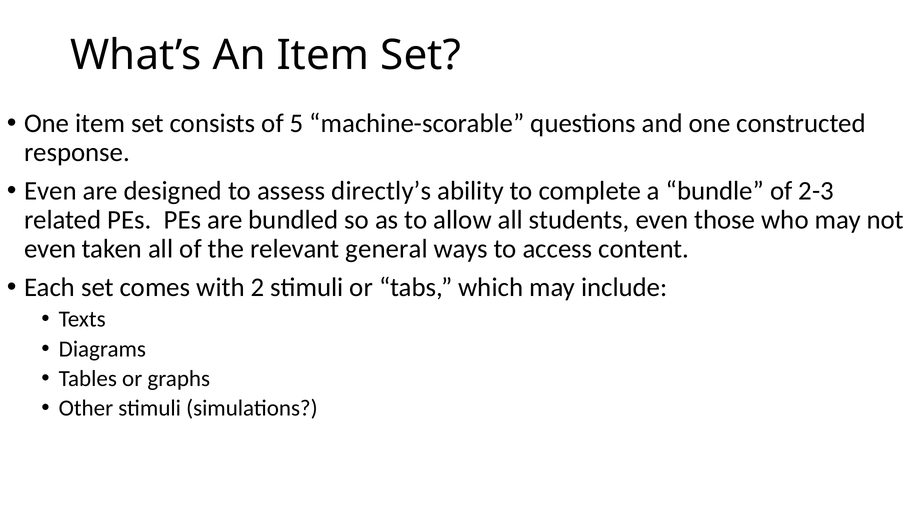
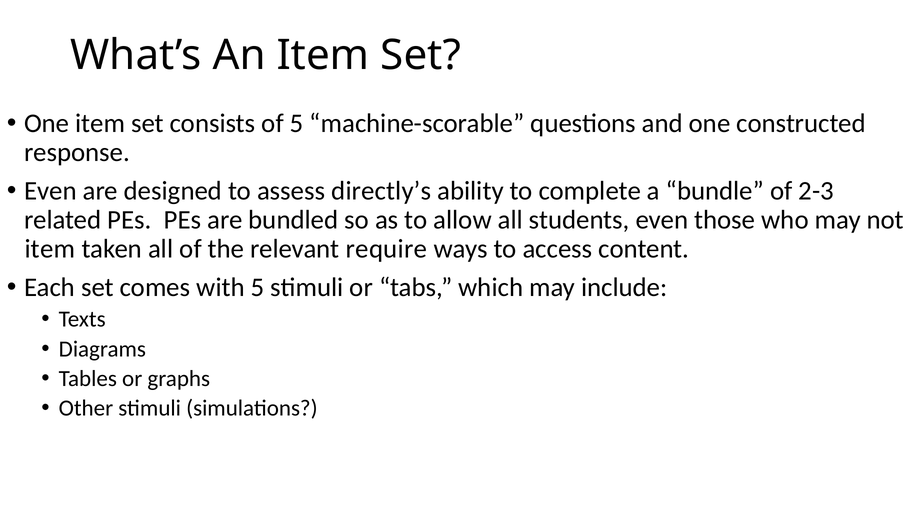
even: even -> item (50, 249)
general: general -> require (387, 249)
with 2: 2 -> 5 (258, 288)
